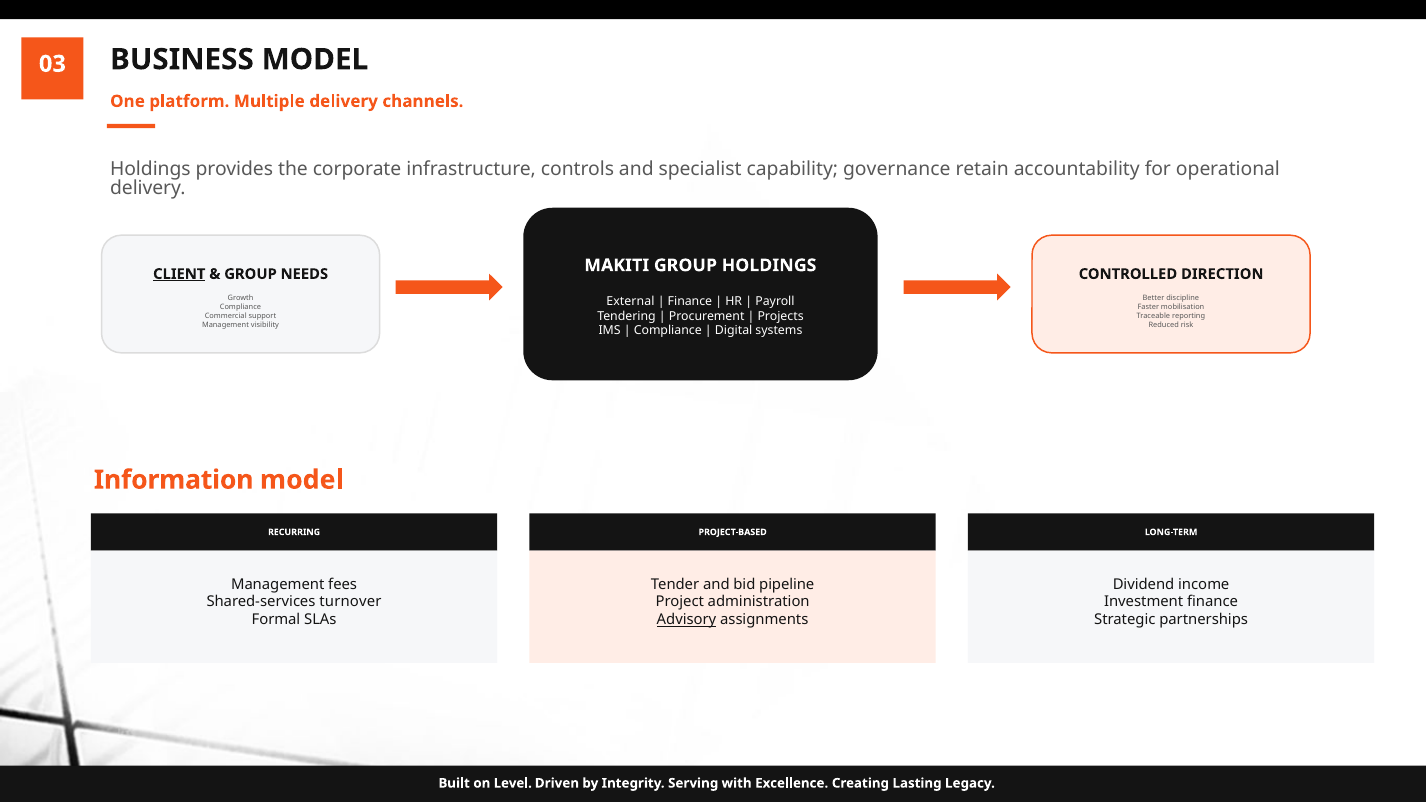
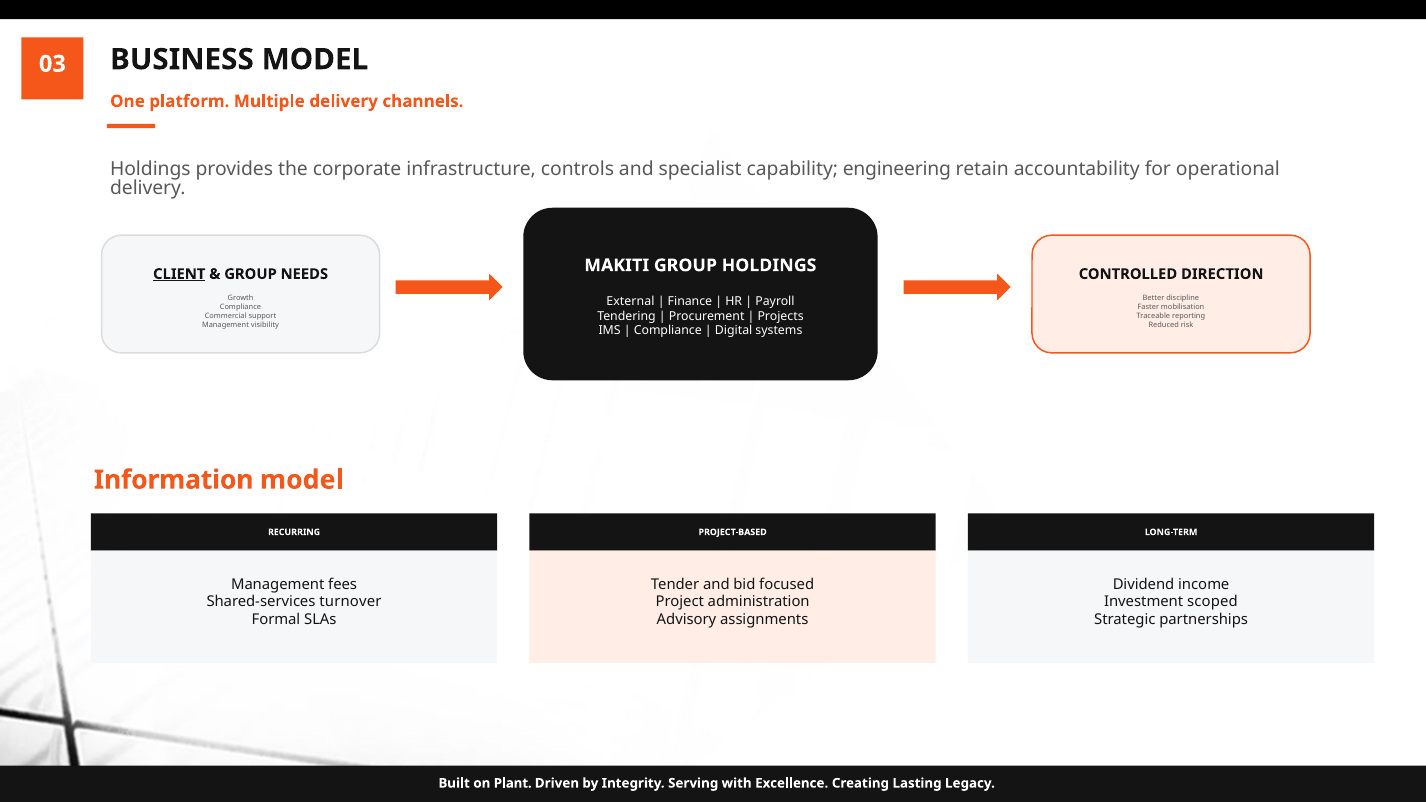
governance: governance -> engineering (897, 169)
pipeline: pipeline -> focused (787, 584)
Investment finance: finance -> scoped (1212, 602)
Advisory underline: present -> none (686, 620)
Level: Level -> Plant (513, 783)
